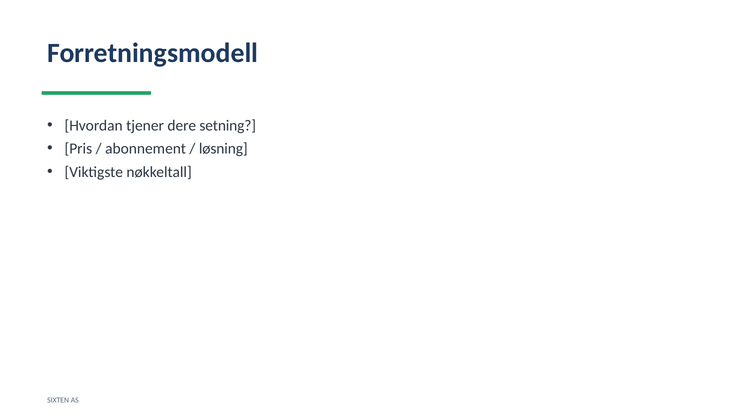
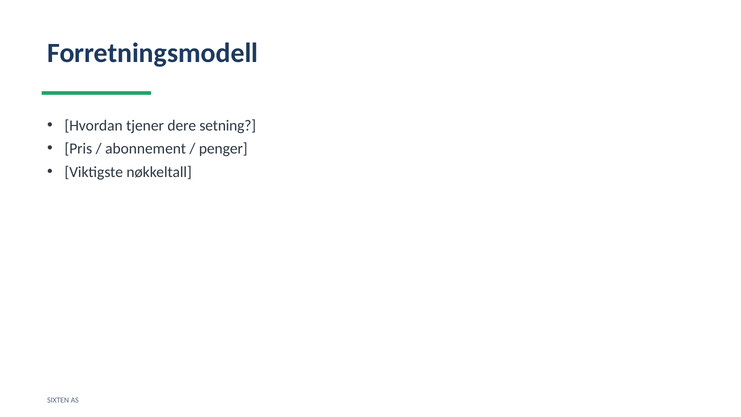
løsning: løsning -> penger (223, 149)
